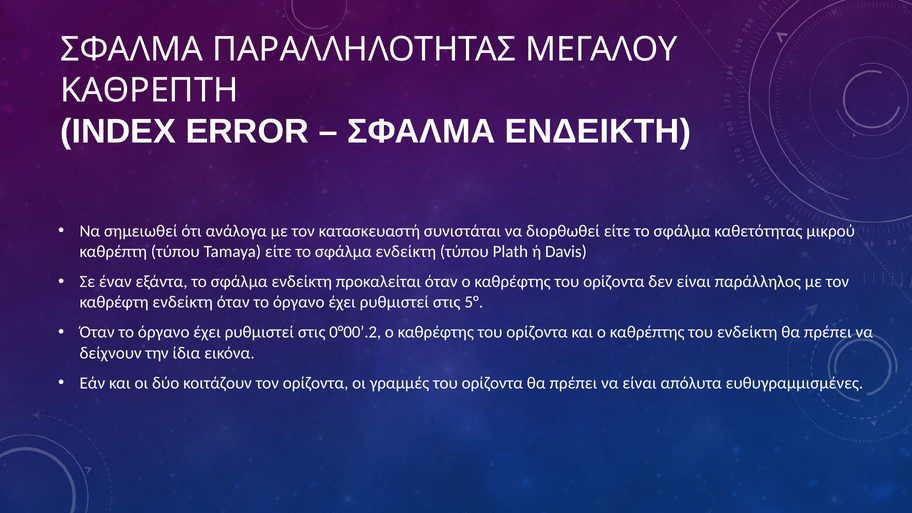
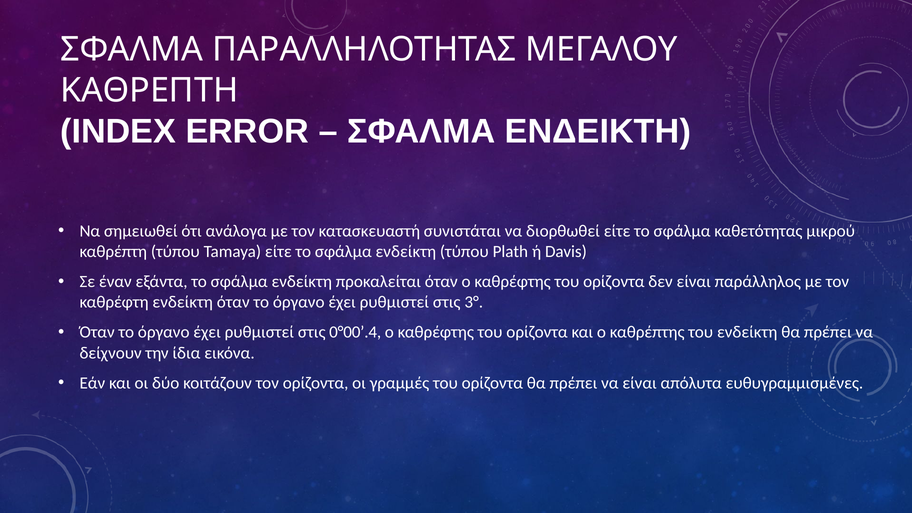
5°: 5° -> 3° (474, 302)
0°00’.2: 0°00’.2 -> 0°00’.4 (355, 332)
